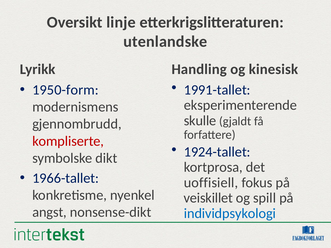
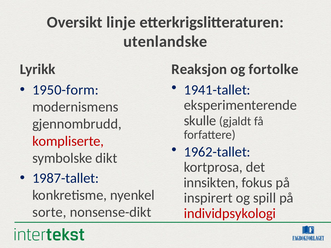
Handling: Handling -> Reaksjon (199, 69)
kinesisk: kinesisk -> fortolke (274, 69)
1991-tallet: 1991-tallet -> 1941-tallet (217, 90)
1924-tallet: 1924-tallet -> 1962-tallet (217, 152)
1966-tallet: 1966-tallet -> 1987-tallet (66, 178)
uoffisiell: uoffisiell -> innsikten (211, 183)
veiskillet: veiskillet -> inspirert (208, 198)
angst: angst -> sorte (49, 212)
individpsykologi colour: blue -> red (230, 214)
